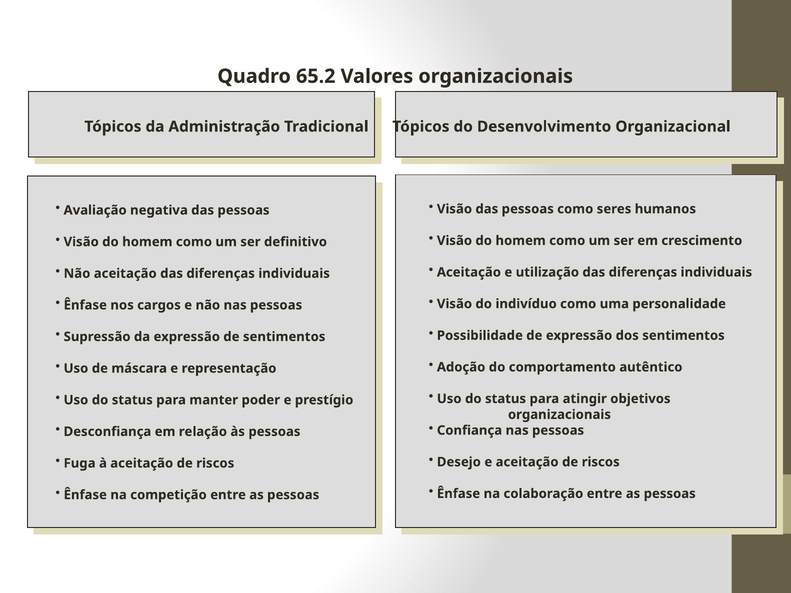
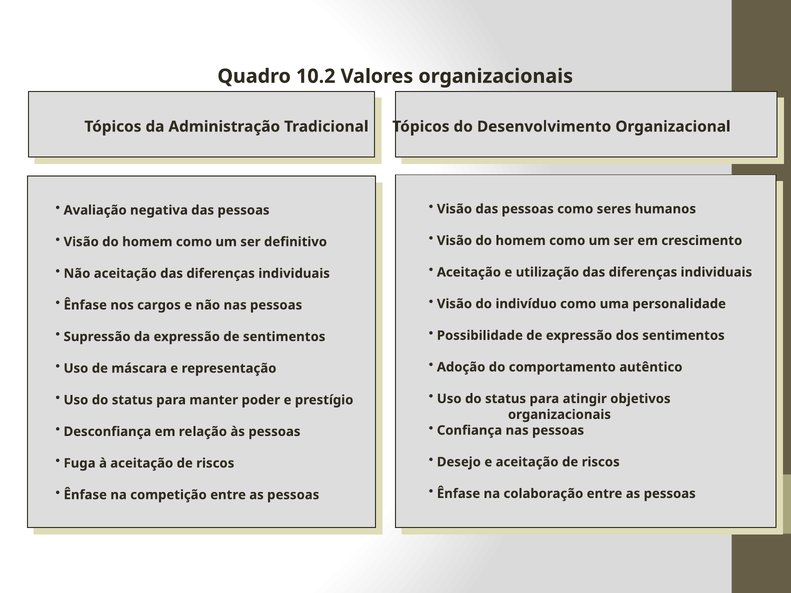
65.2: 65.2 -> 10.2 (316, 76)
